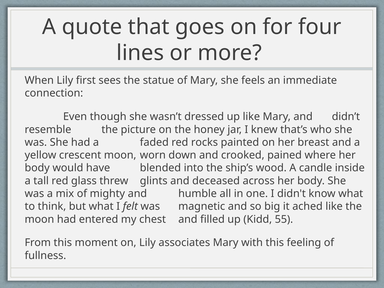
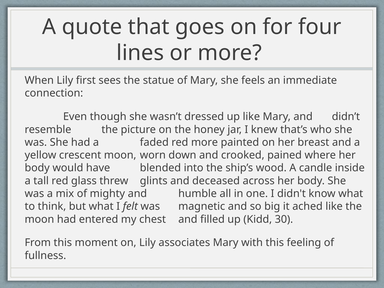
red rocks: rocks -> more (205, 142)
55: 55 -> 30 (284, 219)
